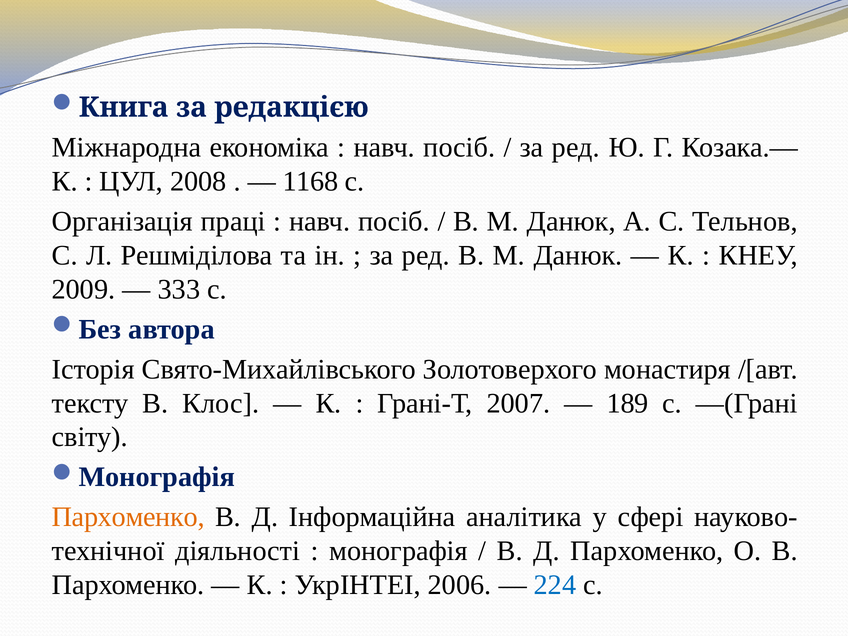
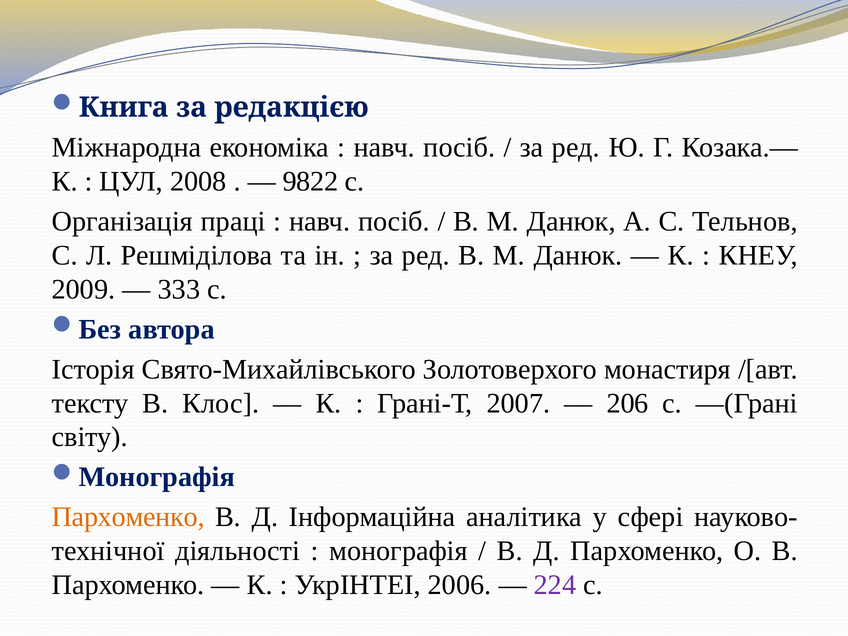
1168: 1168 -> 9822 (310, 181)
189: 189 -> 206 (628, 403)
224 colour: blue -> purple (555, 585)
